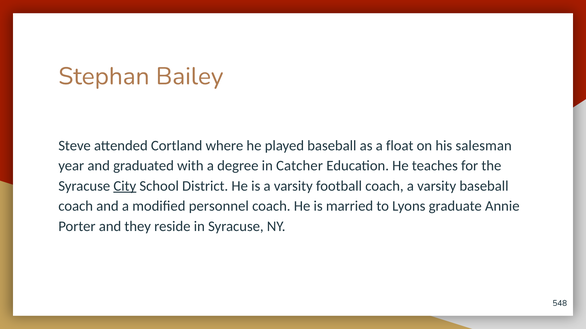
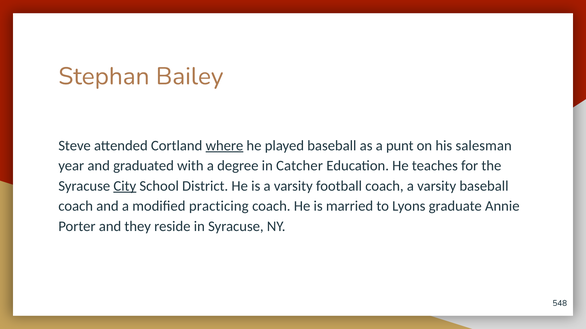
where underline: none -> present (224, 146)
float: float -> punt (400, 146)
personnel: personnel -> practicing (219, 207)
